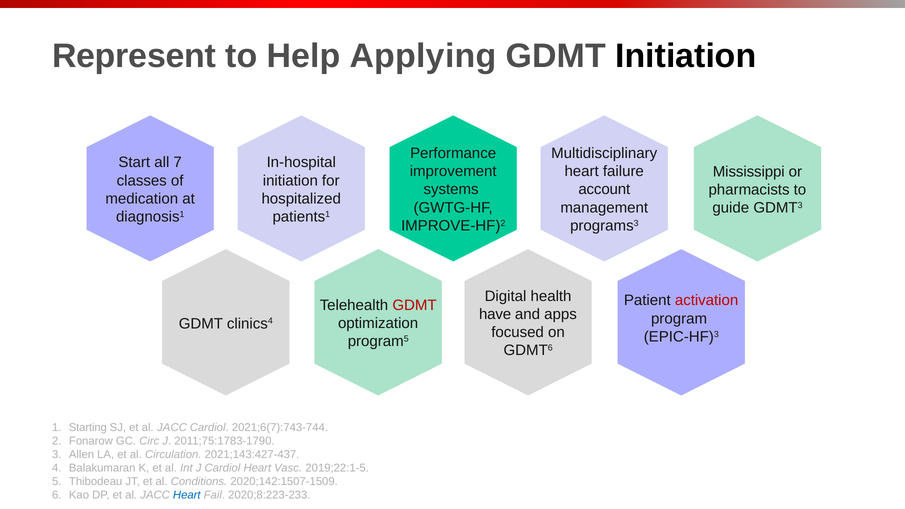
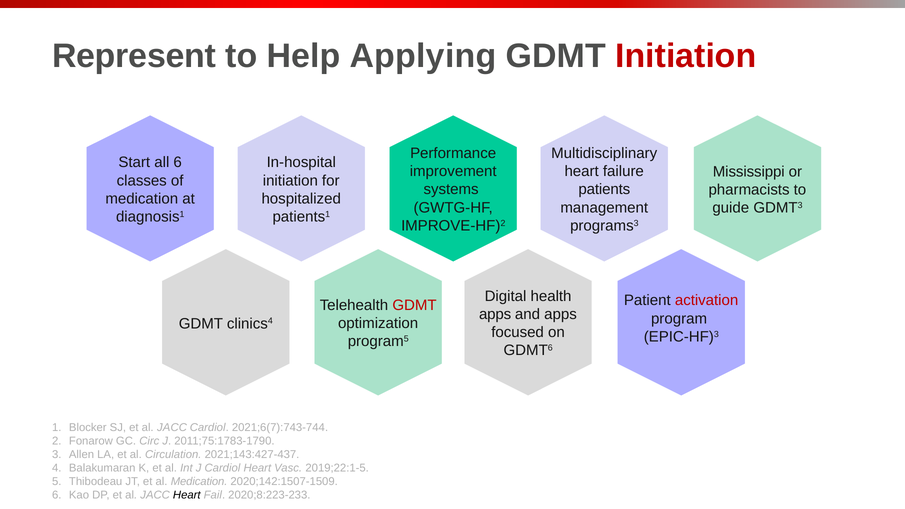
Initiation colour: black -> red (686, 56)
all 7: 7 -> 6 (178, 162)
account: account -> patients (604, 189)
have: have -> apps (495, 314)
Starting: Starting -> Blocker (88, 427)
al Conditions: Conditions -> Medication (199, 482)
Heart colour: blue -> black (187, 495)
